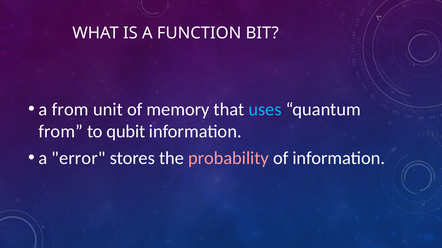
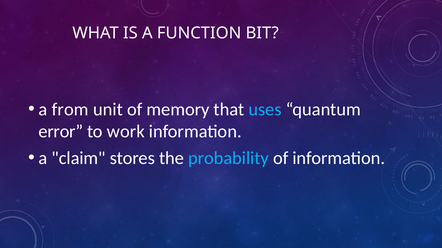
from: from -> error (61, 132)
qubit: qubit -> work (126, 132)
error: error -> claim (79, 158)
probability colour: pink -> light blue (229, 158)
